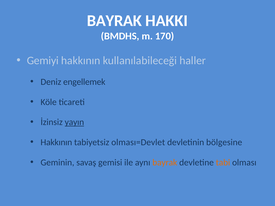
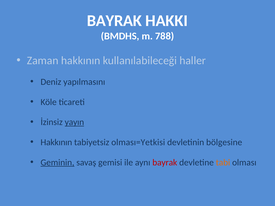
170: 170 -> 788 (165, 36)
Gemiyi: Gemiyi -> Zaman (43, 61)
engellemek: engellemek -> yapılmasını (84, 82)
olması=Devlet: olması=Devlet -> olması=Yetkisi (138, 142)
Geminin underline: none -> present (57, 163)
bayrak colour: orange -> red (165, 163)
